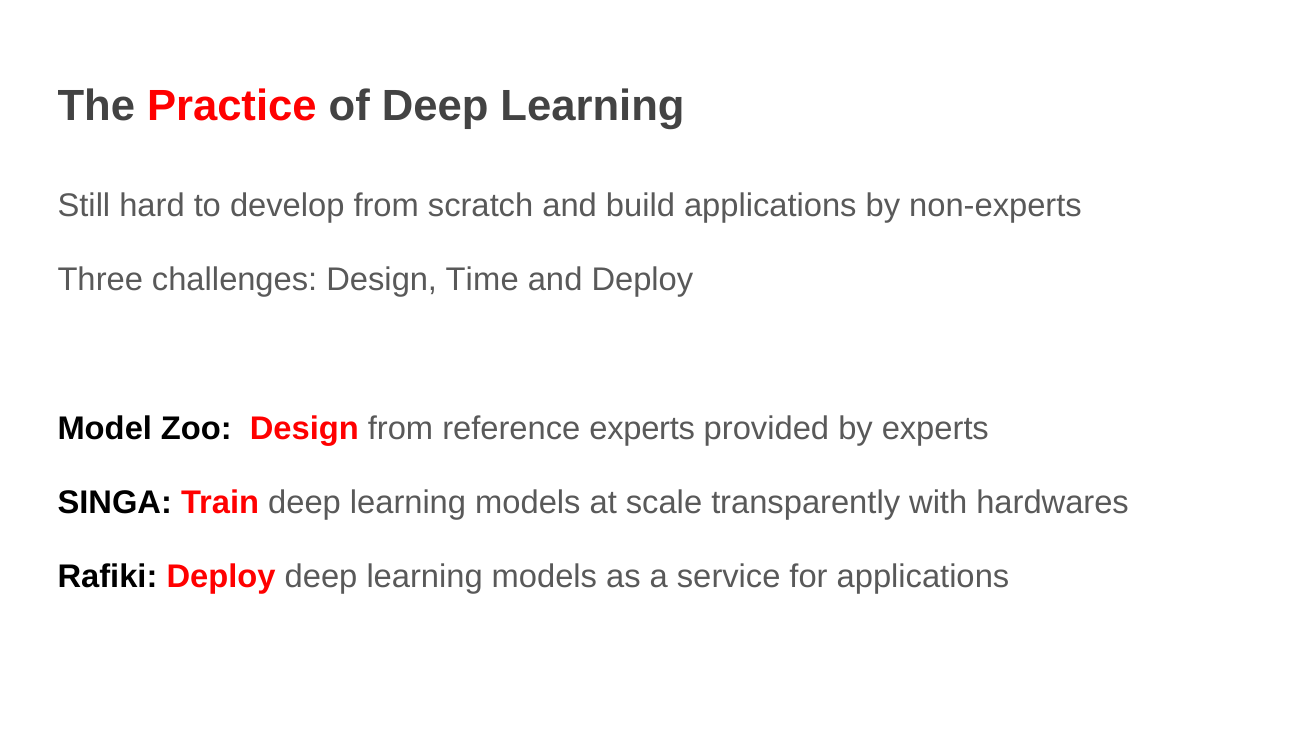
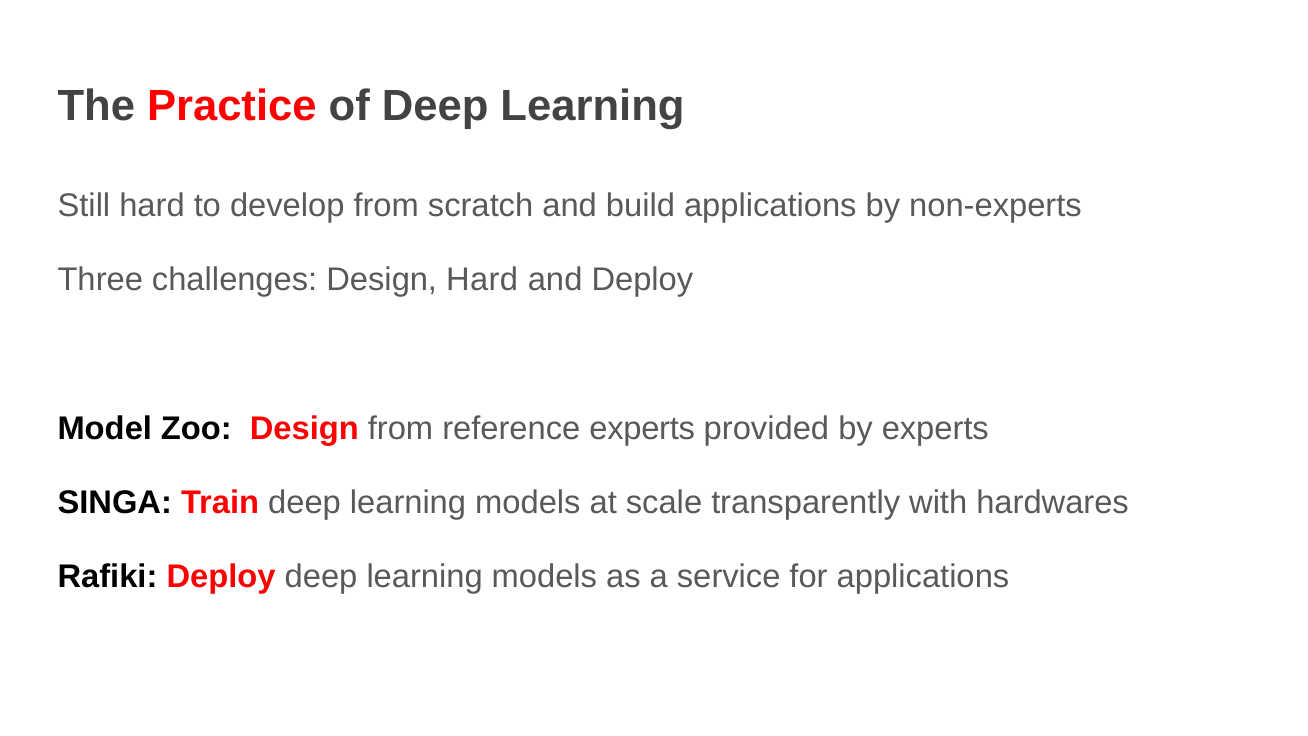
Design Time: Time -> Hard (482, 280)
